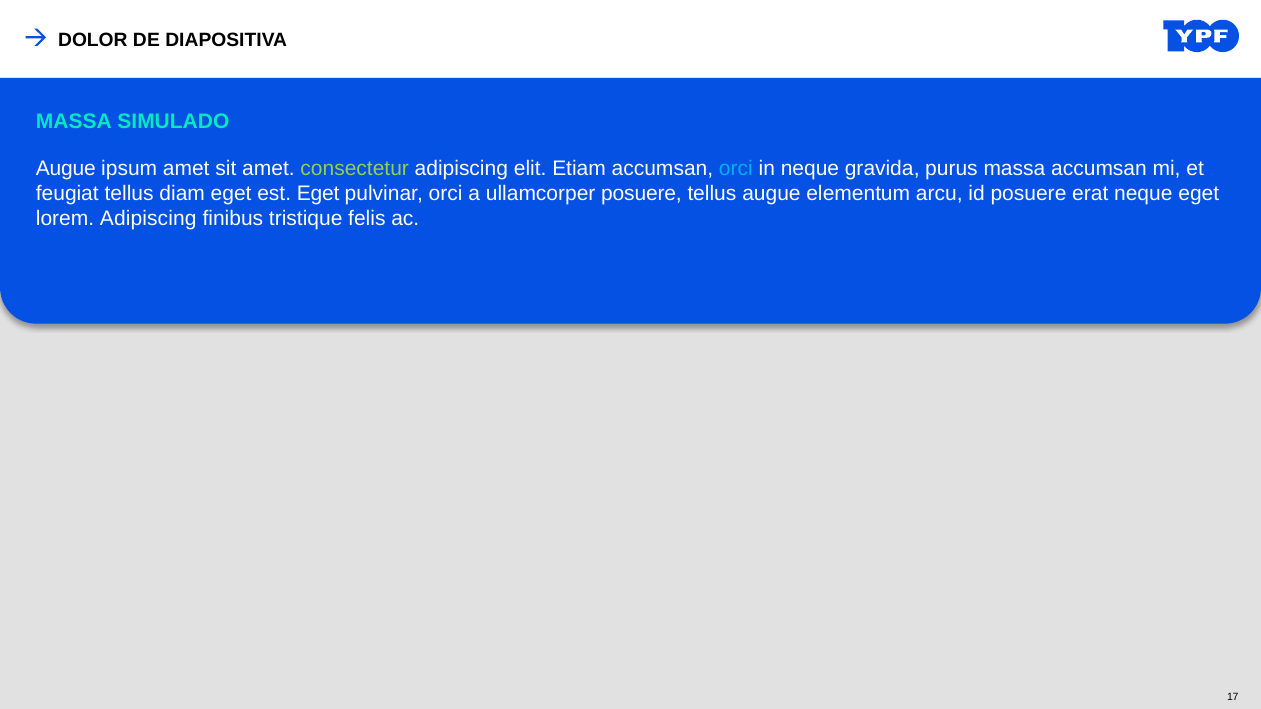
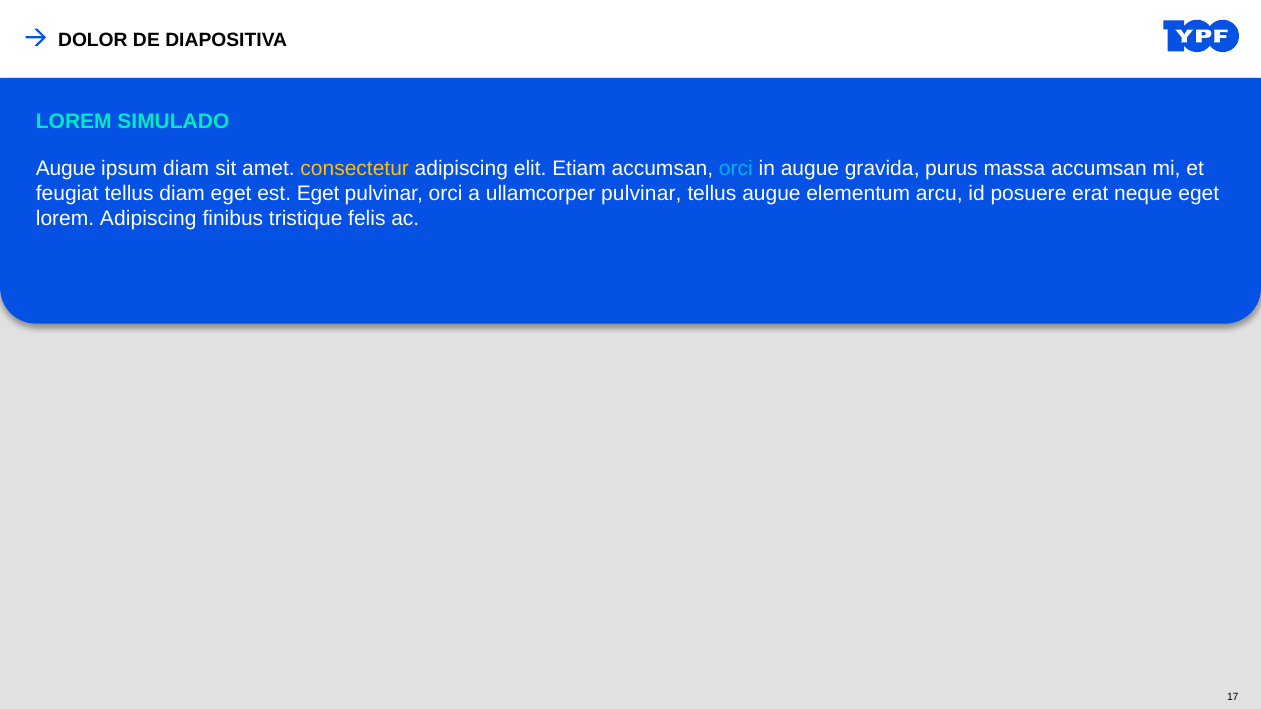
MASSA: MASSA -> LOREM (74, 122)
ipsum amet: amet -> diam (186, 168)
consectetur colour: light green -> yellow (355, 168)
in neque: neque -> augue (810, 168)
ullamcorper posuere: posuere -> pulvinar (641, 193)
